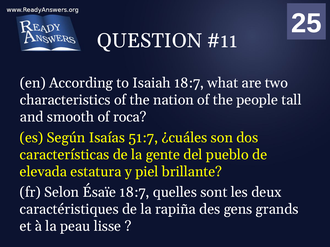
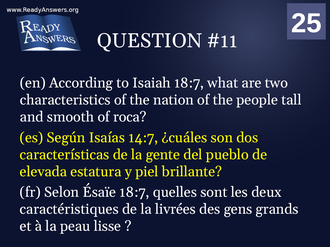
51:7: 51:7 -> 14:7 (143, 138)
rapiña: rapiña -> livrées (175, 210)
